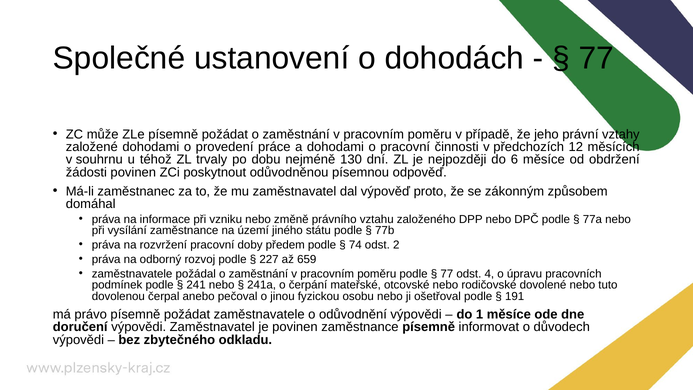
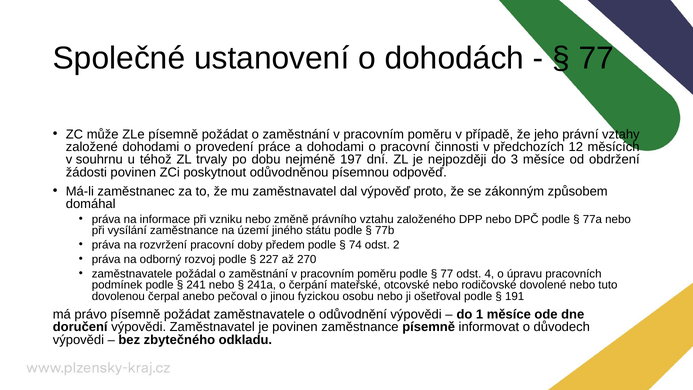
130: 130 -> 197 (351, 160)
6: 6 -> 3 (514, 160)
659: 659 -> 270 (307, 259)
